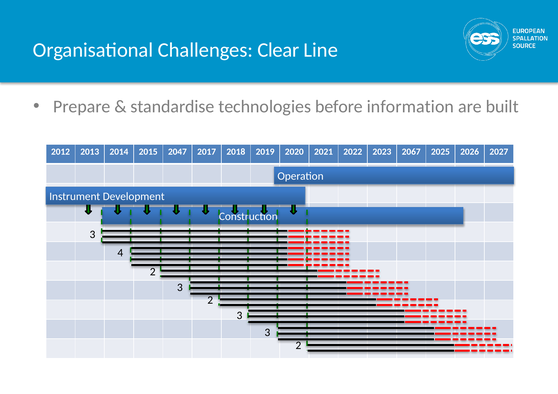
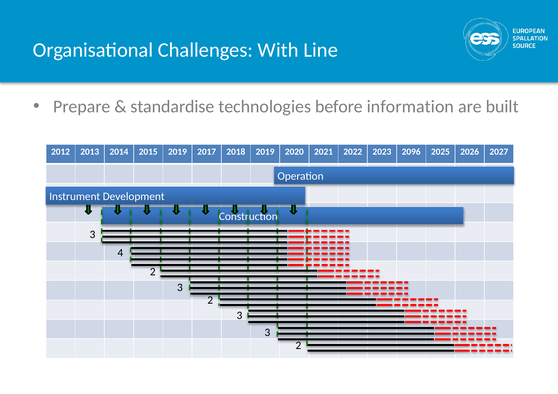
Clear: Clear -> With (278, 50)
2015 2047: 2047 -> 2019 (177, 152)
2067: 2067 -> 2096 (411, 152)
